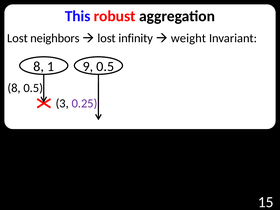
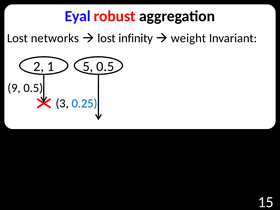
This: This -> Eyal (78, 16)
neighbors: neighbors -> networks (55, 38)
8: 8 -> 2 (39, 67)
9: 9 -> 5 (88, 67)
8: 8 -> 9 (14, 88)
0.25 colour: purple -> blue (85, 103)
